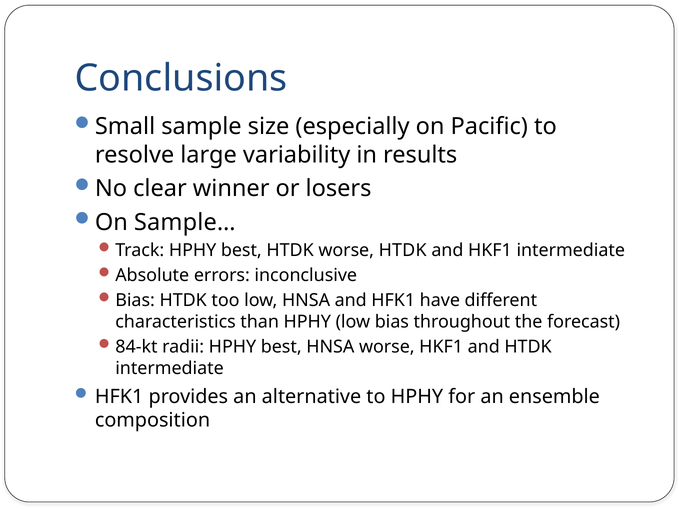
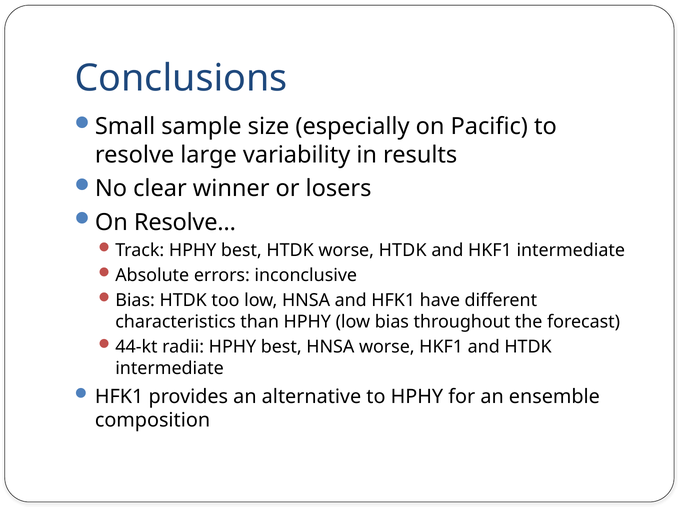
Sample…: Sample… -> Resolve… (185, 222)
84-kt: 84-kt -> 44-kt (136, 347)
